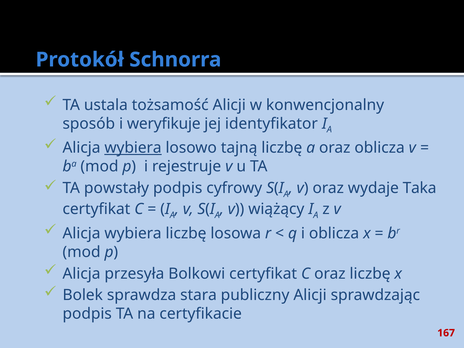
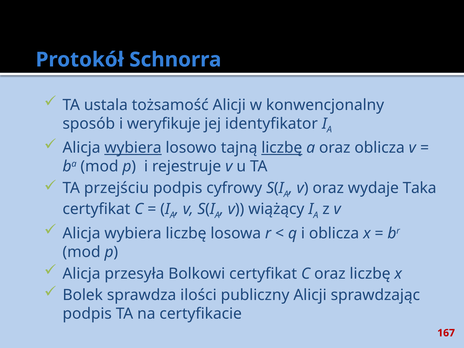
liczbę underline: none -> present (282, 148)
powstały: powstały -> przejściu (116, 188)
stara: stara -> ilości (198, 295)
